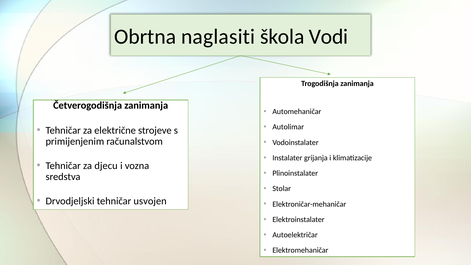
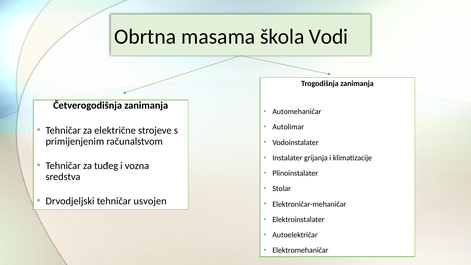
naglasiti: naglasiti -> masama (218, 37)
djecu: djecu -> tuđeg (106, 166)
